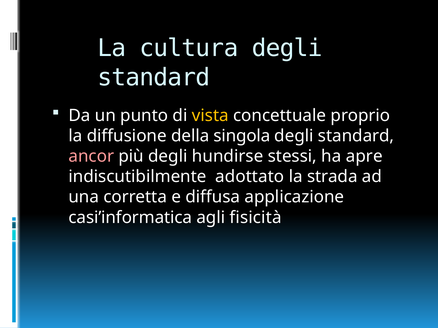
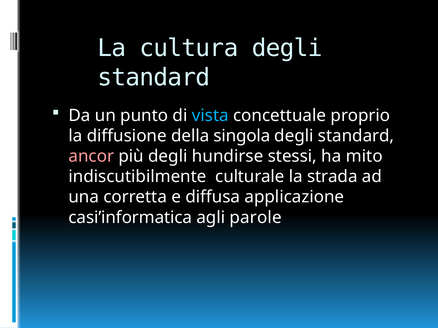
vista colour: yellow -> light blue (210, 116)
apre: apre -> mito (364, 157)
adottato: adottato -> culturale (250, 177)
fisicità: fisicità -> parole (256, 218)
